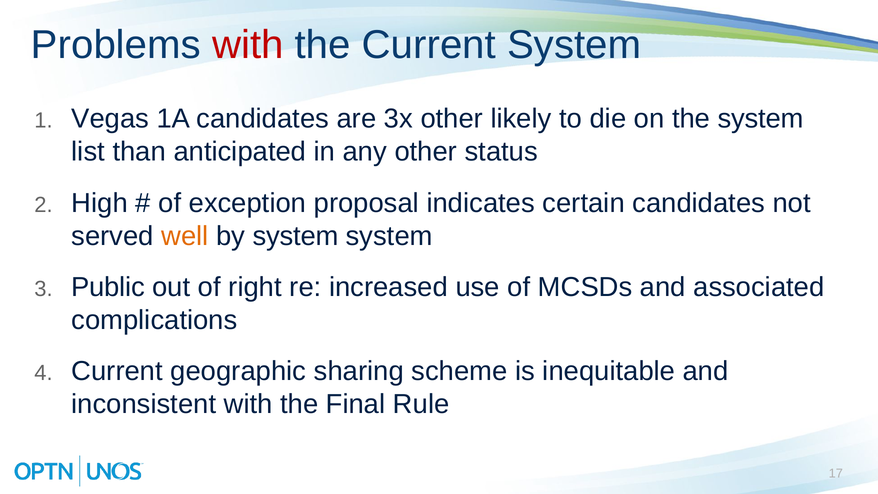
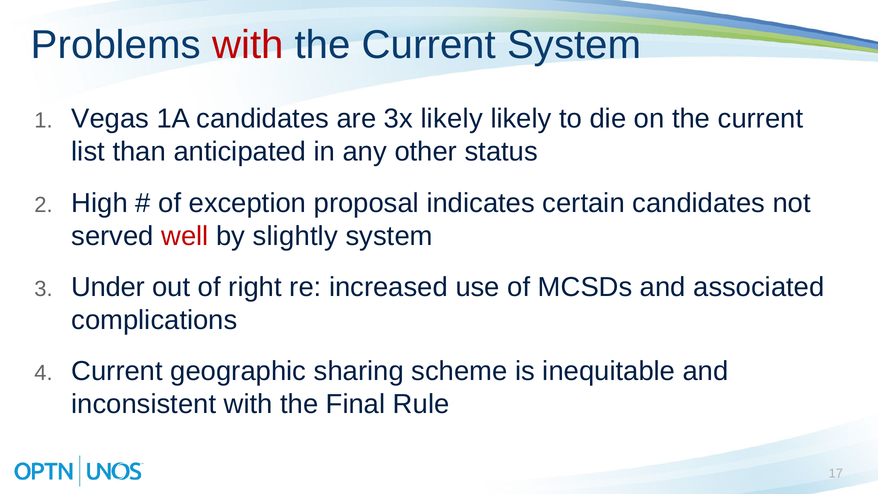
3x other: other -> likely (452, 119)
on the system: system -> current (760, 119)
well colour: orange -> red (185, 236)
by system: system -> slightly (295, 236)
Public: Public -> Under (108, 287)
